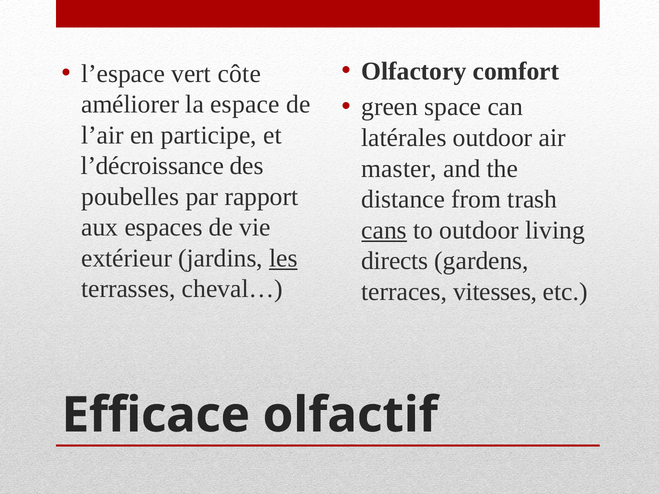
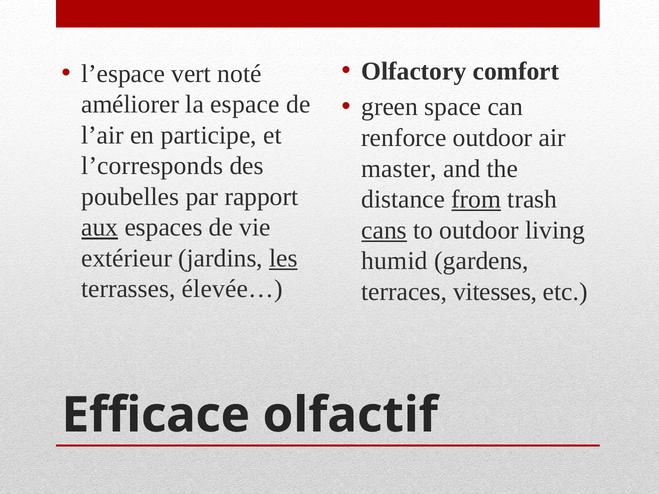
côte: côte -> noté (239, 74)
latérales: latérales -> renforce (404, 138)
l’décroissance: l’décroissance -> l’corresponds (152, 166)
from underline: none -> present (476, 199)
aux underline: none -> present (100, 228)
directs: directs -> humid (395, 261)
cheval…: cheval… -> élevée… (232, 289)
